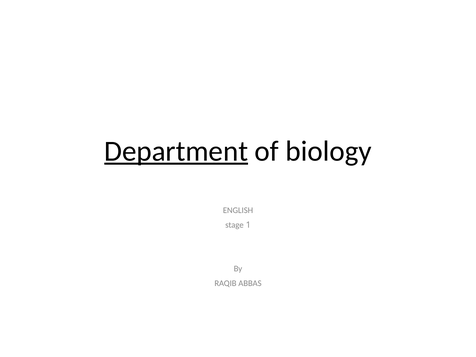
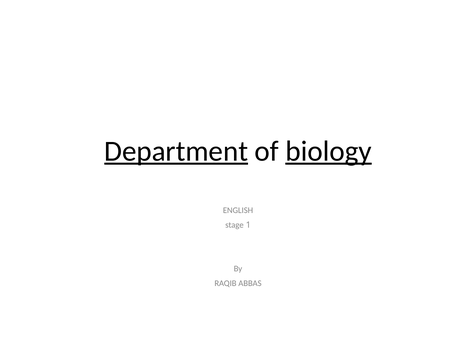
biology underline: none -> present (328, 151)
